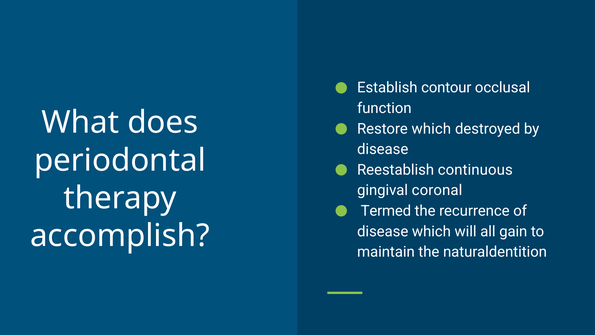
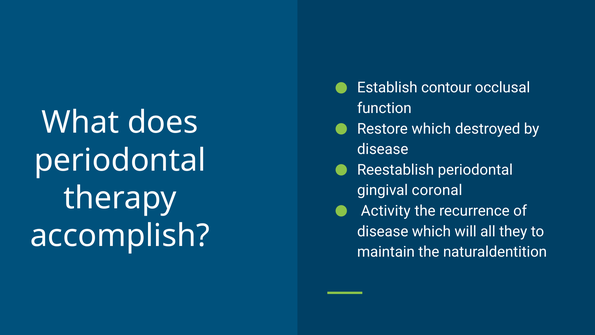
Reestablish continuous: continuous -> periodontal (475, 170)
Termed: Termed -> Activity (386, 211)
gain: gain -> they (513, 231)
